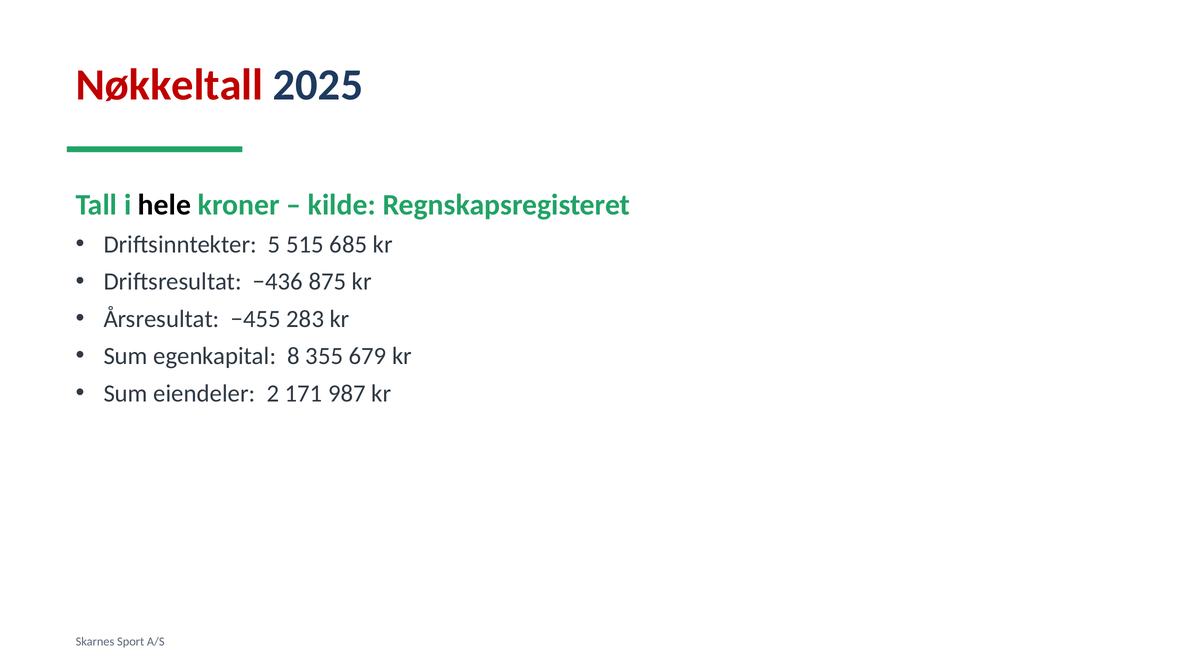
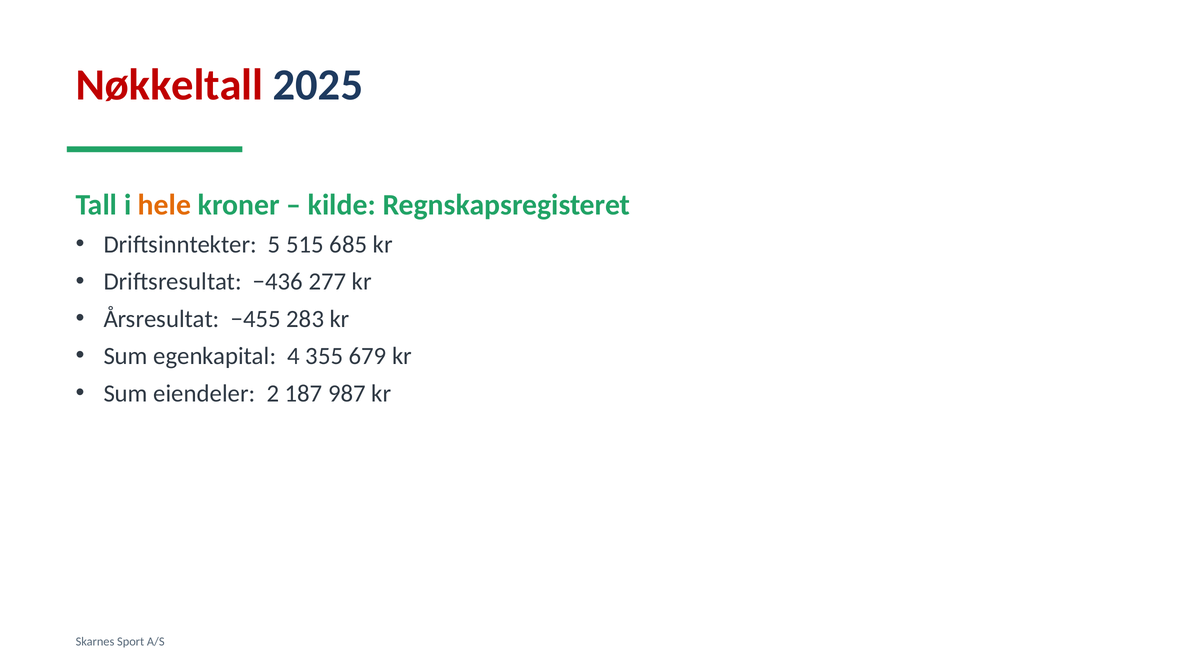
hele colour: black -> orange (165, 205)
875: 875 -> 277 (327, 282)
8: 8 -> 4 (294, 356)
171: 171 -> 187 (304, 393)
